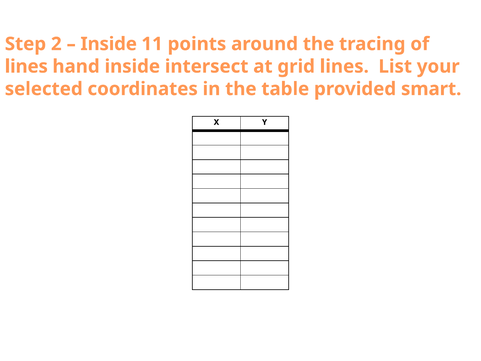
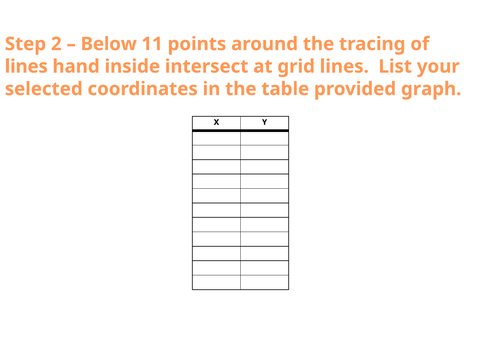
Inside: Inside -> Below (109, 44)
smart: smart -> graph (431, 89)
